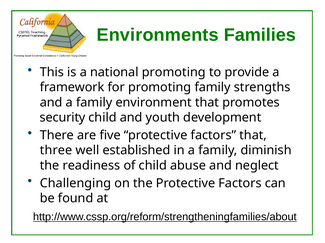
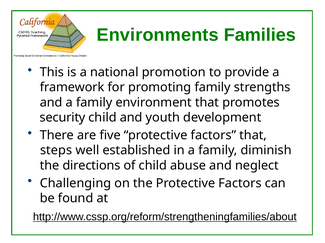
national promoting: promoting -> promotion (174, 72)
three: three -> steps (56, 151)
readiness: readiness -> directions (91, 166)
